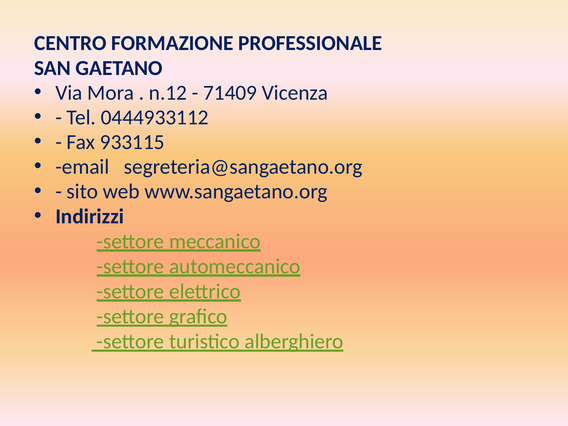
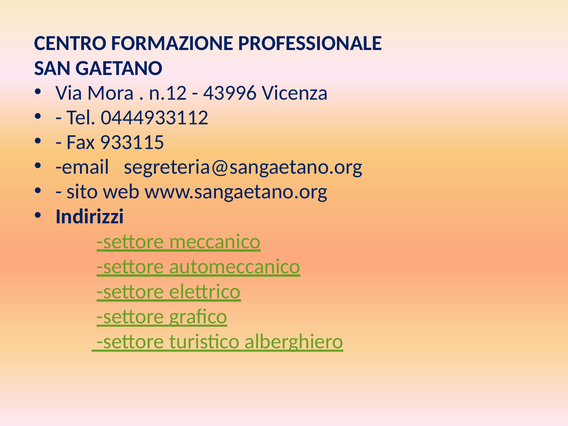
71409: 71409 -> 43996 (230, 93)
